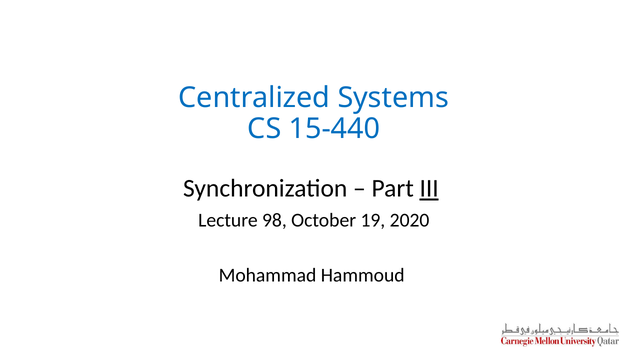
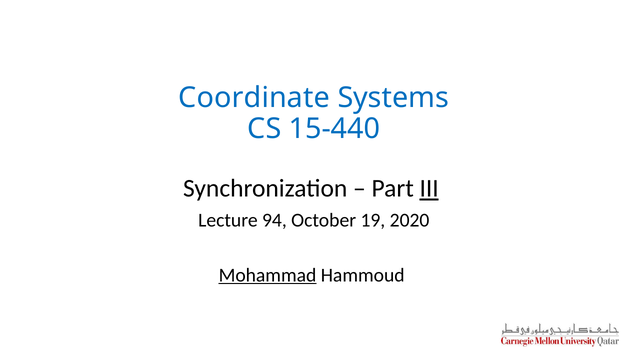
Centralized: Centralized -> Coordinate (254, 98)
98: 98 -> 94 (274, 221)
Mohammad underline: none -> present (267, 275)
